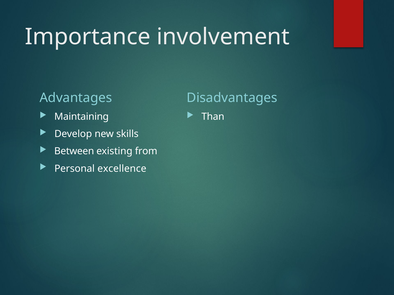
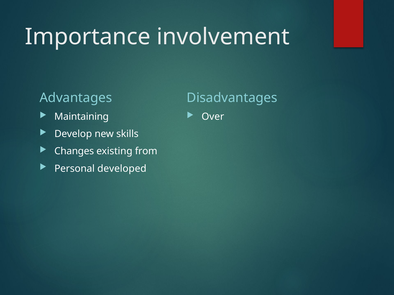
Than: Than -> Over (213, 117)
Between: Between -> Changes (74, 152)
excellence: excellence -> developed (122, 169)
